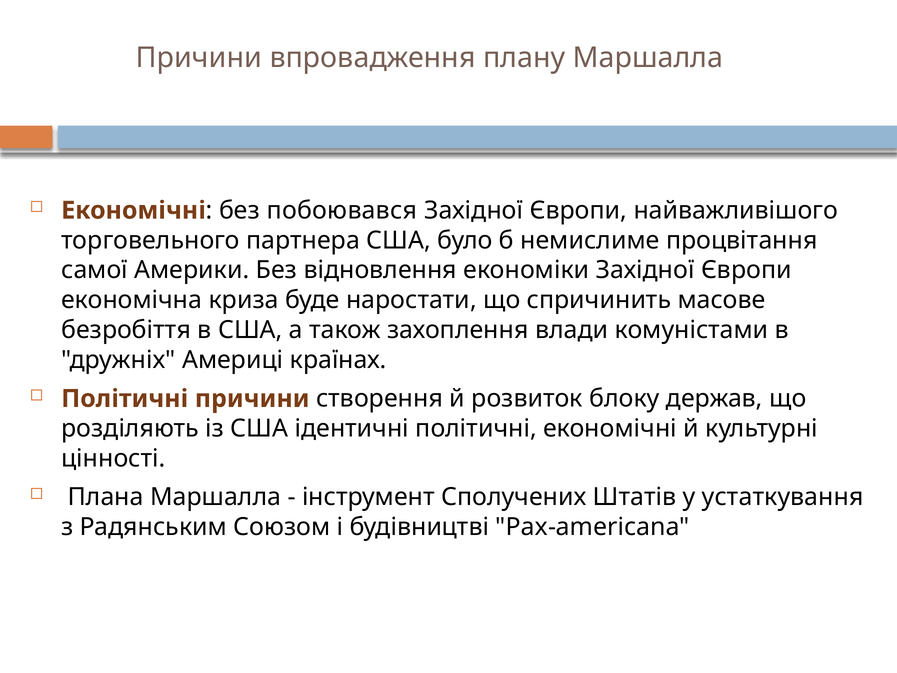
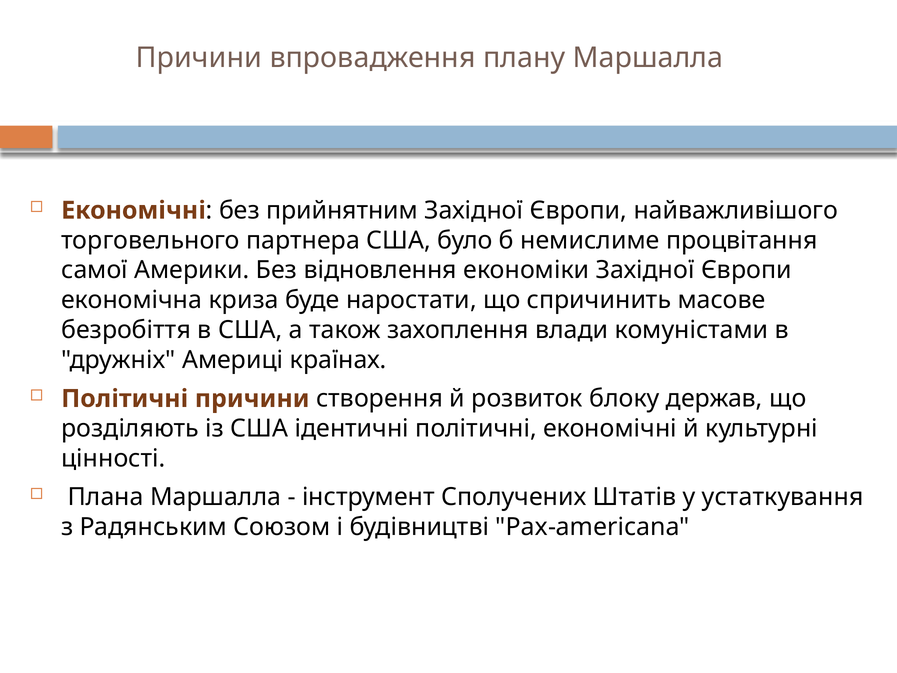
побоювався: побоювався -> прийнятним (342, 210)
